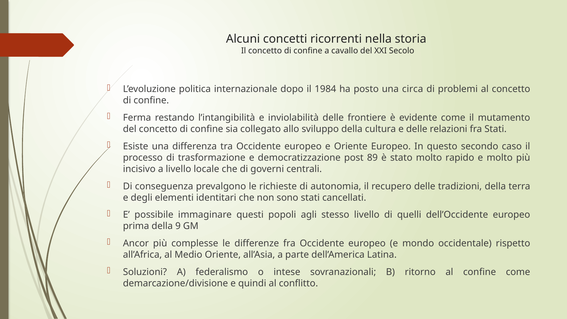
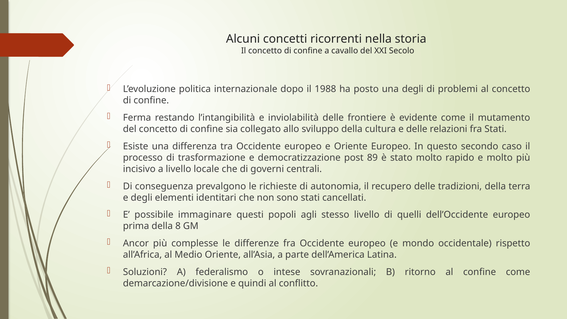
1984: 1984 -> 1988 (325, 89)
una circa: circa -> degli (413, 89)
9: 9 -> 8 (178, 226)
